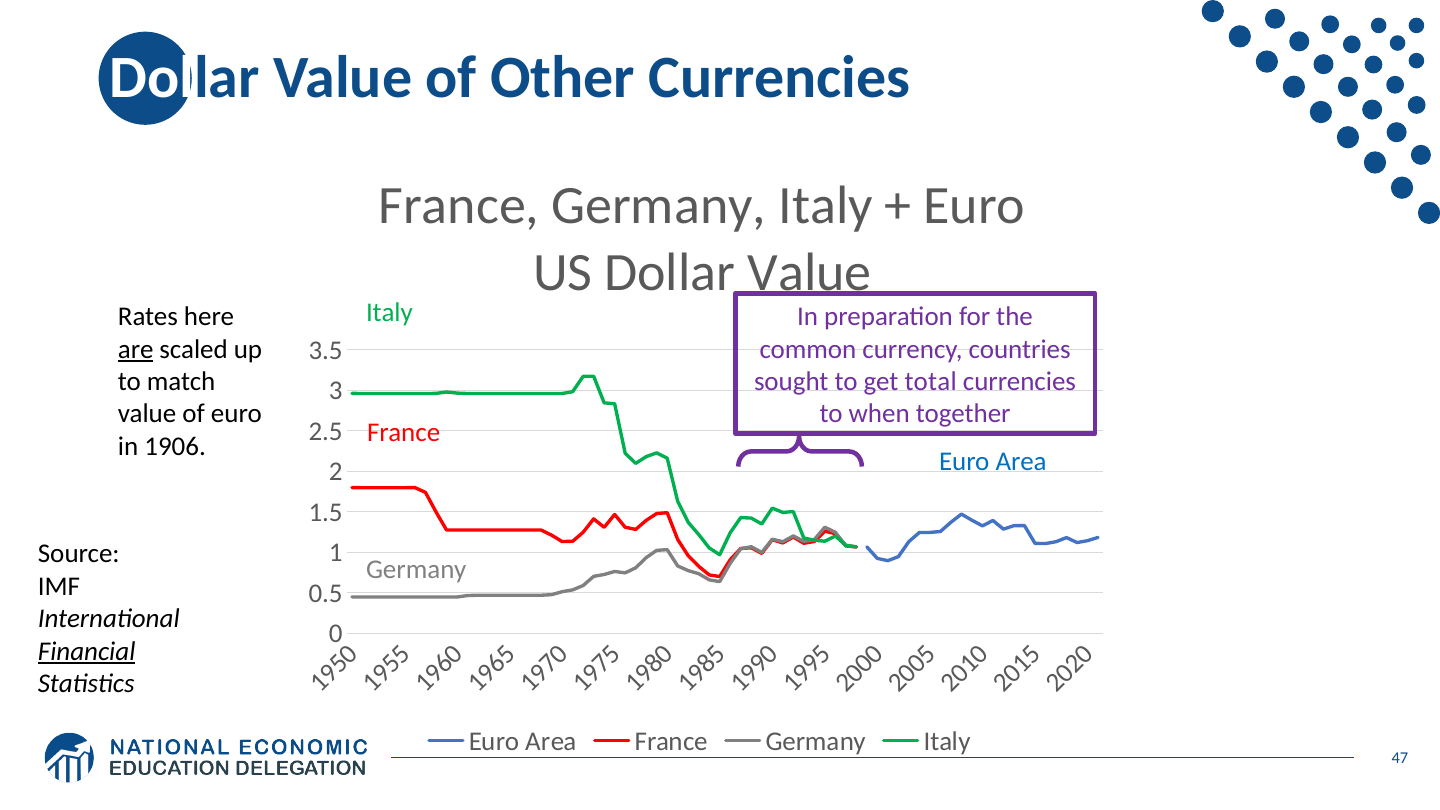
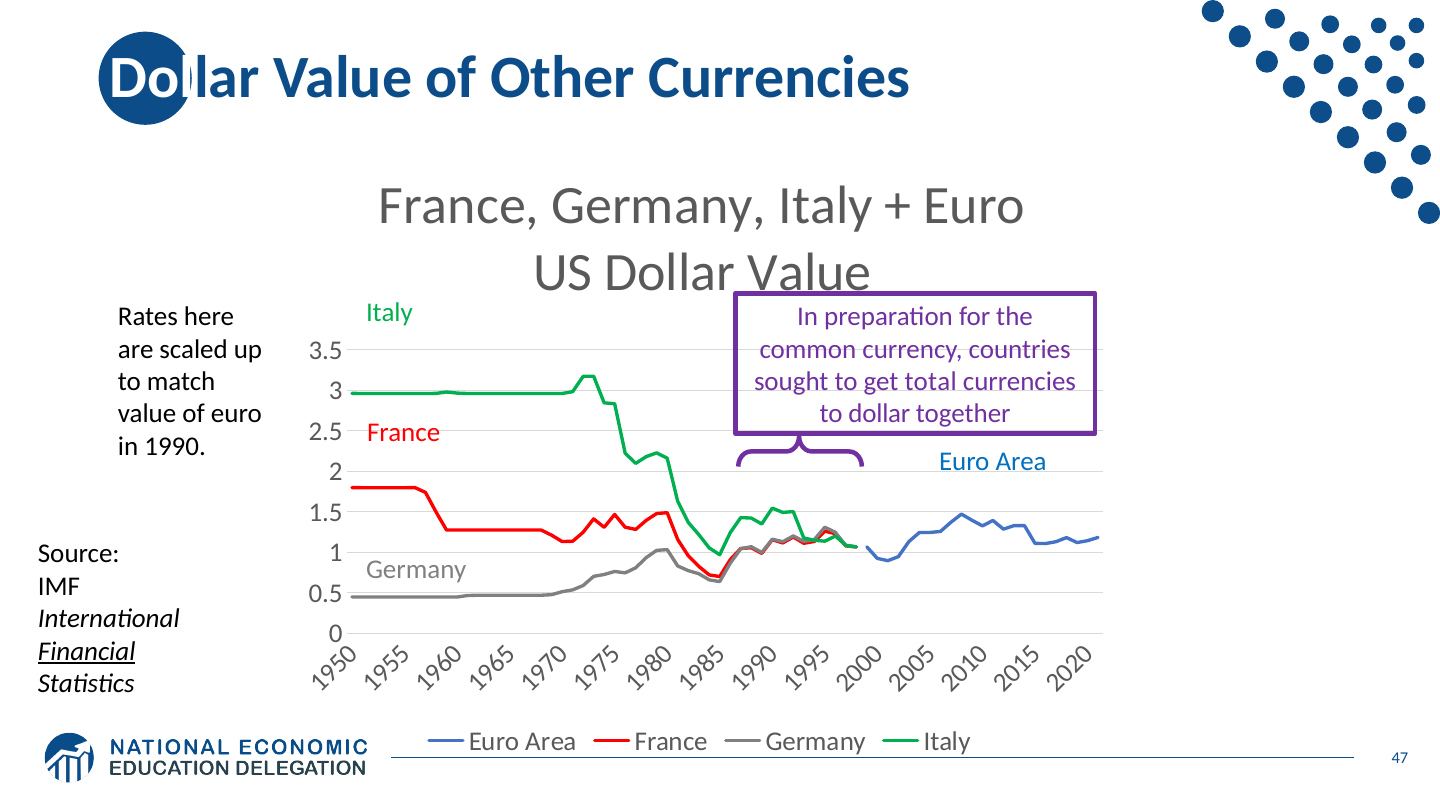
are underline: present -> none (136, 349)
to when: when -> dollar (879, 414)
1906: 1906 -> 1990 (175, 446)
